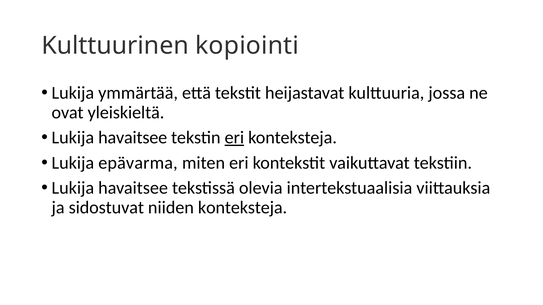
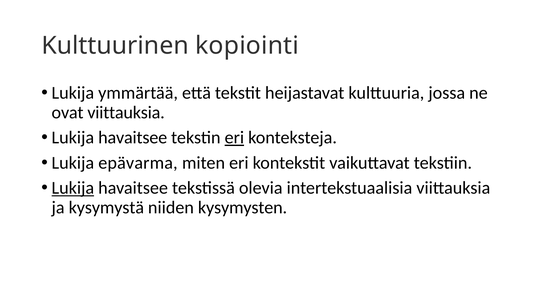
ovat yleiskieltä: yleiskieltä -> viittauksia (126, 113)
Lukija underline: none -> present (73, 188)
sidostuvat: sidostuvat -> kysymystä (106, 208)
niiden konteksteja: konteksteja -> kysymysten (243, 208)
